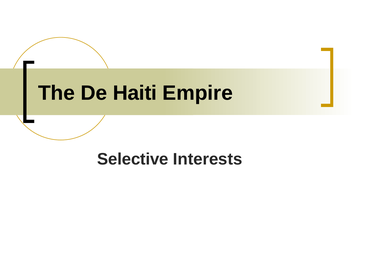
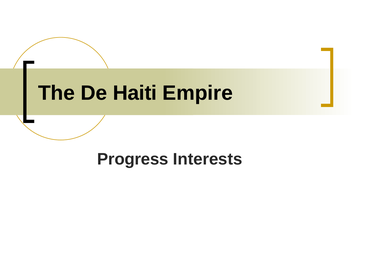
Selective: Selective -> Progress (133, 159)
